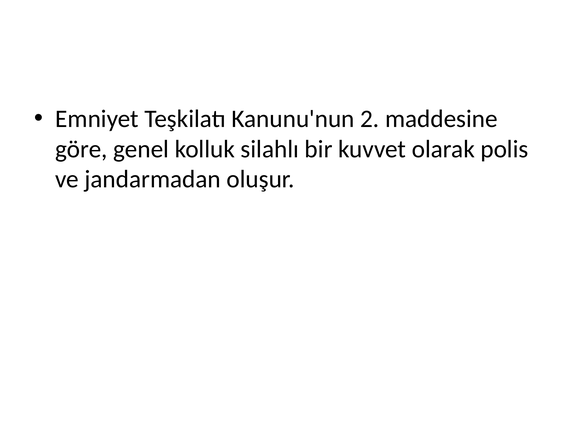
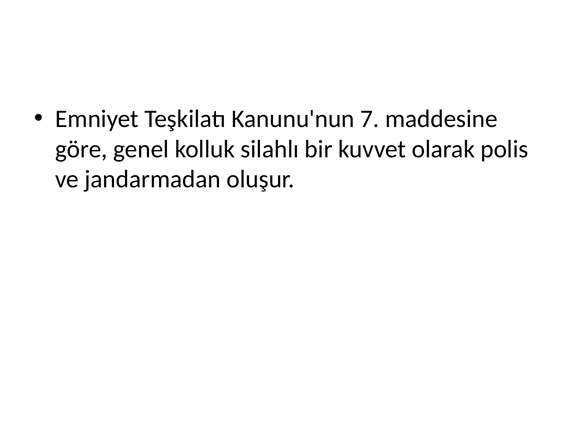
2: 2 -> 7 (370, 119)
